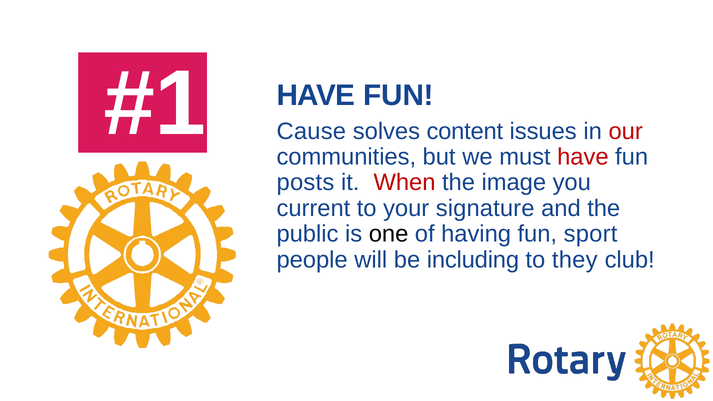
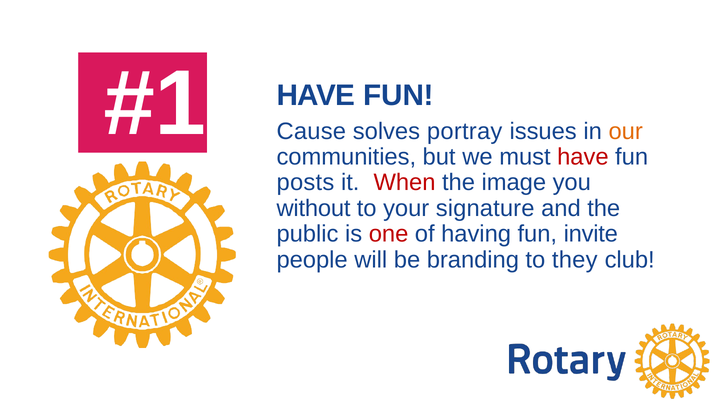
content: content -> portray (465, 131)
our colour: red -> orange (626, 131)
current: current -> without (314, 208)
one colour: black -> red (389, 234)
sport: sport -> invite (591, 234)
including: including -> branding (473, 260)
